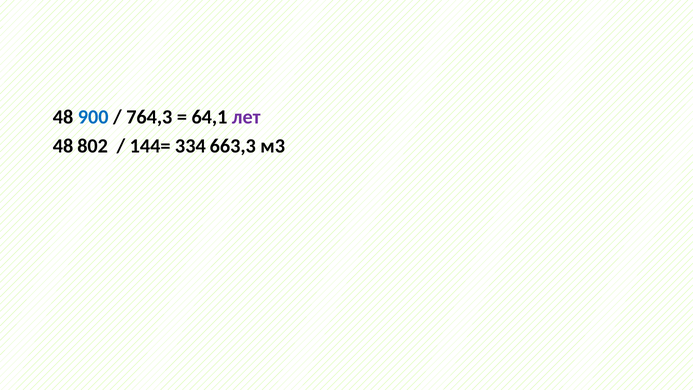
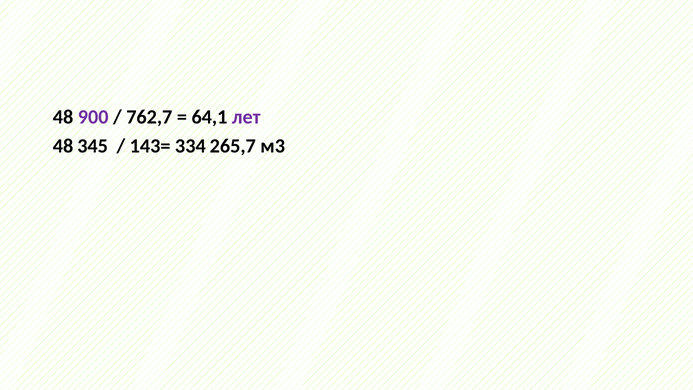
900 colour: blue -> purple (93, 117)
764,3: 764,3 -> 762,7 (149, 117)
802: 802 -> 345 (93, 146)
144=: 144= -> 143= (150, 146)
663,3: 663,3 -> 265,7 (233, 146)
